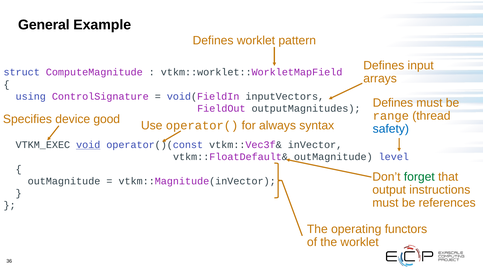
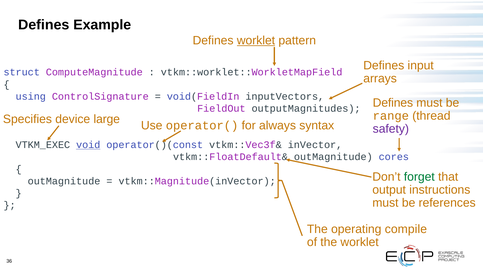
General: General -> Defines (44, 25)
worklet underline: none -> present (256, 40)
good: good -> large (107, 119)
safety colour: blue -> purple (391, 129)
level: level -> cores (394, 157)
functors: functors -> compile (406, 229)
